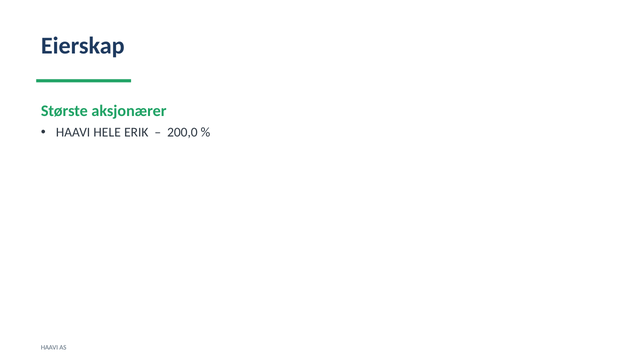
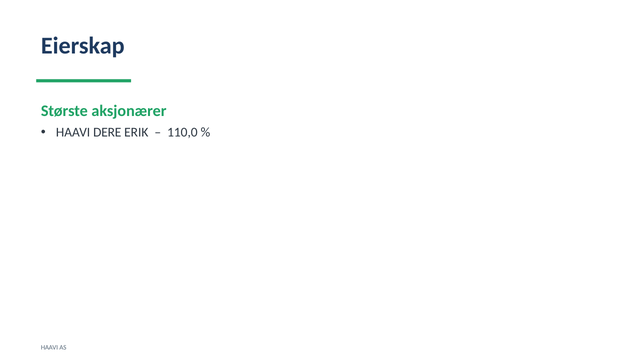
HELE: HELE -> DERE (107, 132)
200,0: 200,0 -> 110,0 (182, 132)
